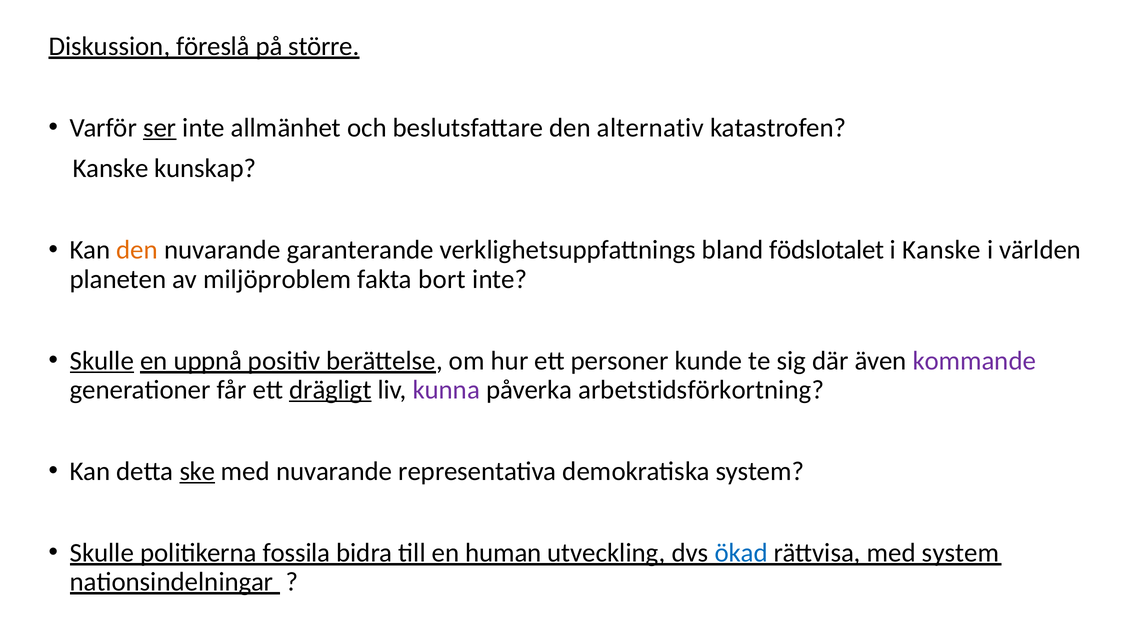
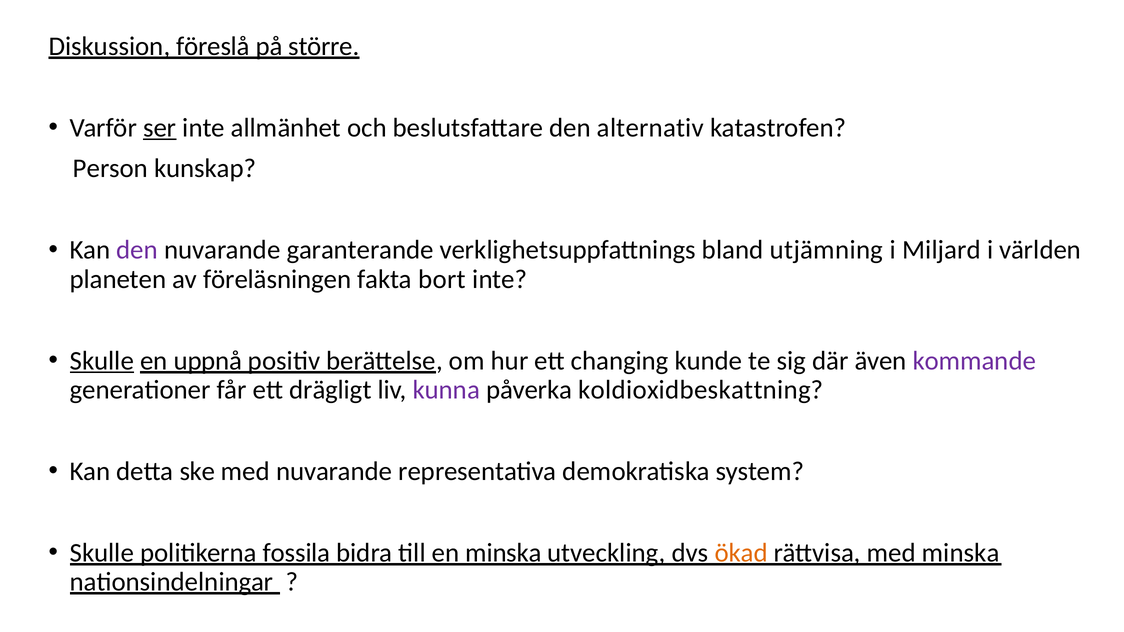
Kanske: Kanske -> Person (111, 169)
den colour: orange -> purple (137, 250)
födslotalet: födslotalet -> utjämning (827, 250)
i Kanske: Kanske -> Miljard (942, 250)
miljöproblem: miljöproblem -> föreläsningen (277, 279)
personer: personer -> changing (620, 361)
drägligt underline: present -> none (330, 390)
arbetstidsförkortning: arbetstidsförkortning -> koldioxidbeskattning (701, 390)
ske underline: present -> none (197, 471)
en human: human -> minska (503, 553)
ökad colour: blue -> orange (741, 553)
med system: system -> minska (961, 553)
